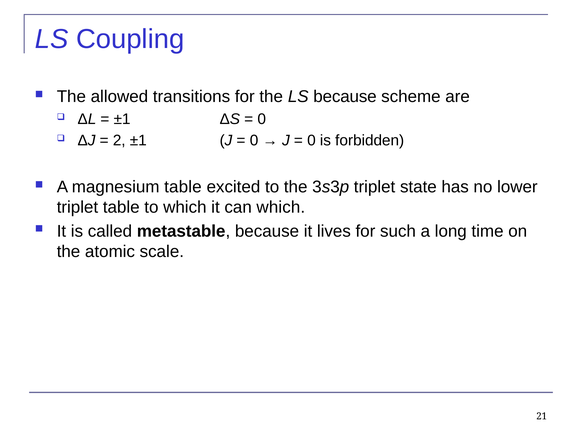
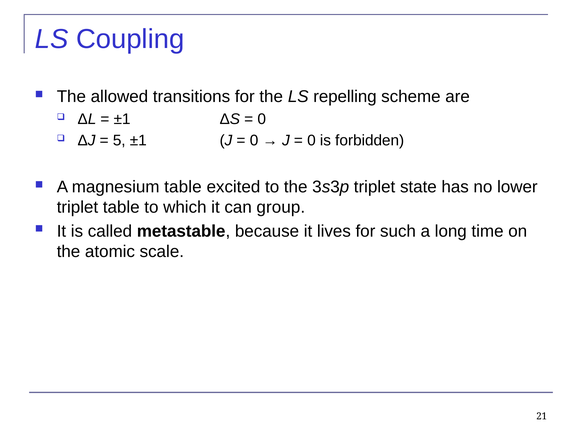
LS because: because -> repelling (345, 97)
2: 2 -> 5 (119, 141)
can which: which -> group (281, 208)
